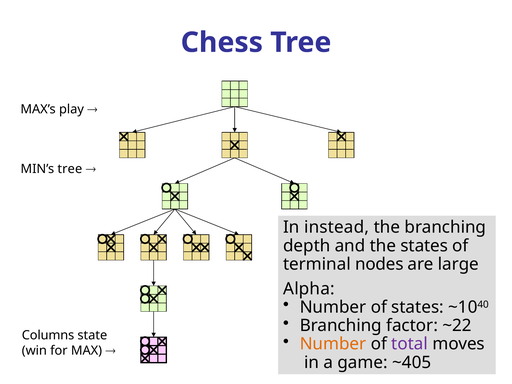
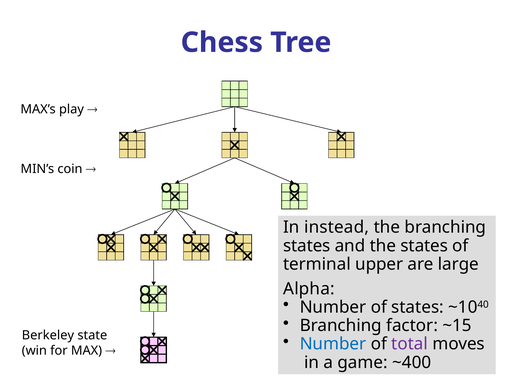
MIN’s tree: tree -> coin (70, 169)
depth: depth -> states (307, 246)
nodes: nodes -> upper (379, 264)
~22: ~22 -> ~15 (457, 326)
Columns: Columns -> Berkeley (48, 335)
Number colour: orange -> blue (333, 344)
~405: ~405 -> ~400 (412, 362)
